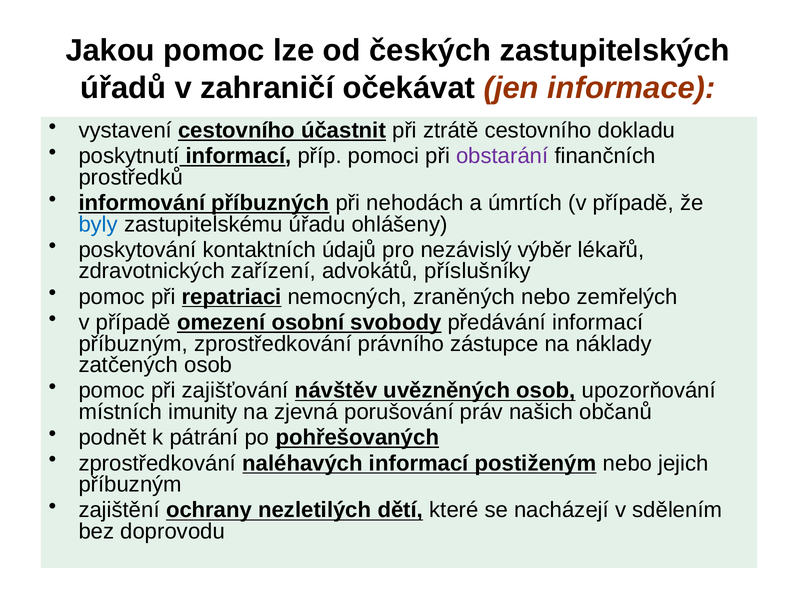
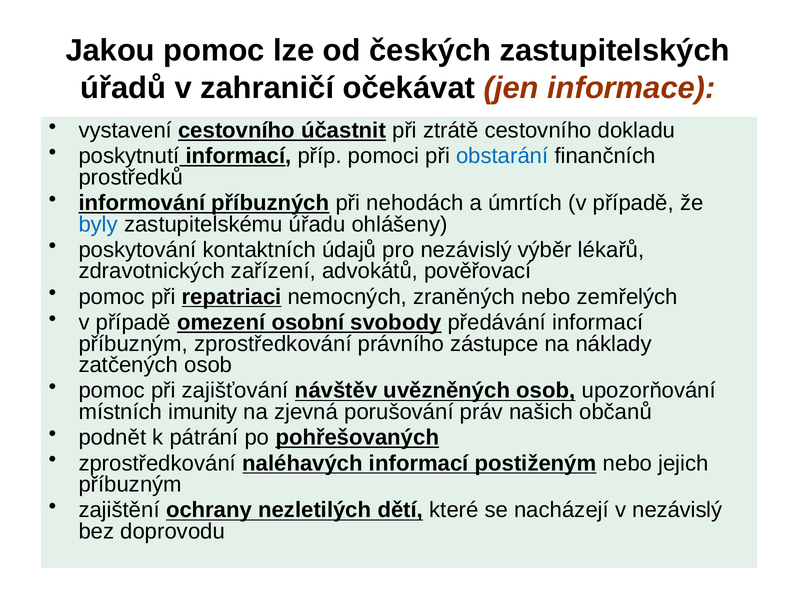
obstarání colour: purple -> blue (502, 156)
příslušníky: příslušníky -> pověřovací (478, 271)
v sdělením: sdělením -> nezávislý (677, 510)
